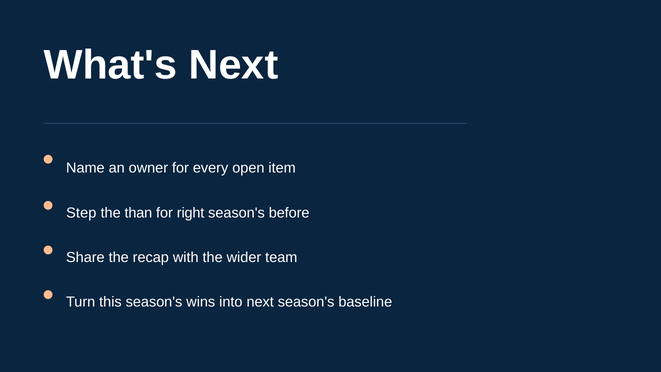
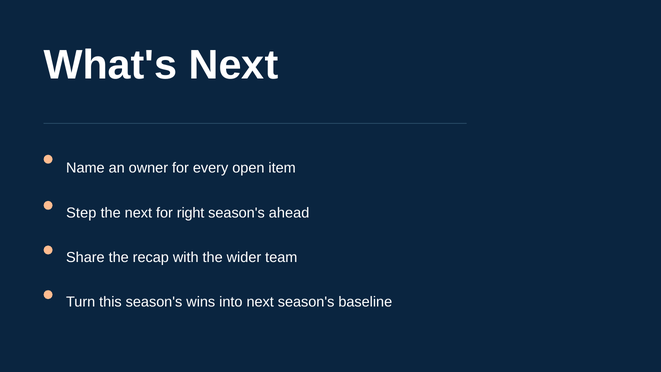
the than: than -> next (138, 213)
before: before -> ahead (289, 213)
